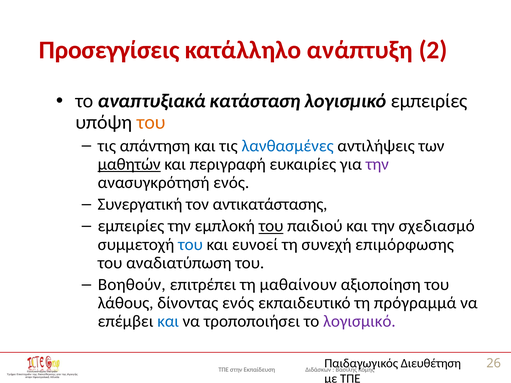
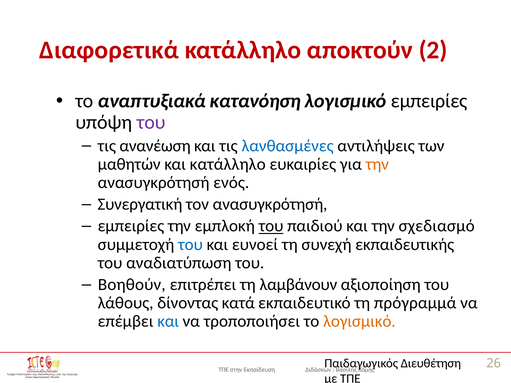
Προσεγγίσεις: Προσεγγίσεις -> Διαφορετικά (109, 50)
ανάπτυξη: ανάπτυξη -> αποκτούν (360, 50)
κατάσταση: κατάσταση -> κατανόηση (255, 101)
του colour: orange -> purple (151, 122)
απάντηση: απάντηση -> ανανέωση (155, 146)
μαθητών underline: present -> none (129, 164)
και περιγραφή: περιγραφή -> κατάλληλο (228, 164)
την colour: purple -> orange (377, 164)
τον αντικατάστασης: αντικατάστασης -> ανασυγκρότησή (270, 204)
επιμόρφωσης: επιμόρφωσης -> εκπαιδευτικής (405, 245)
μαθαίνουν: μαθαίνουν -> λαμβάνουν (298, 285)
δίνοντας ενός: ενός -> κατά (238, 303)
λογισμικό colour: purple -> orange (359, 322)
